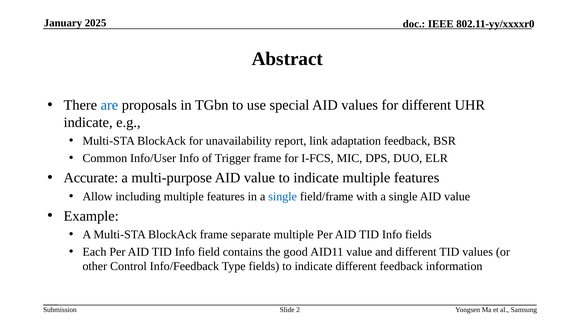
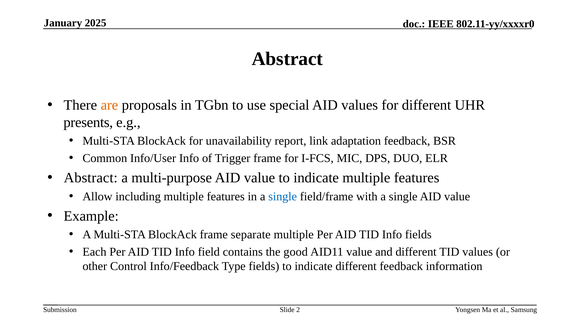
are colour: blue -> orange (109, 105)
indicate: indicate -> presents (88, 122)
Accurate: Accurate -> Abstract (91, 178)
